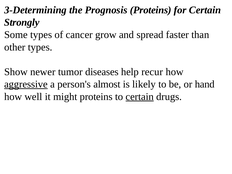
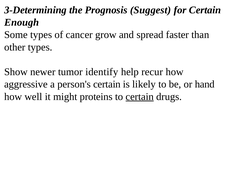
Prognosis Proteins: Proteins -> Suggest (151, 10)
Strongly: Strongly -> Enough (22, 22)
diseases: diseases -> identify (102, 72)
aggressive underline: present -> none (26, 84)
person's almost: almost -> certain (107, 84)
